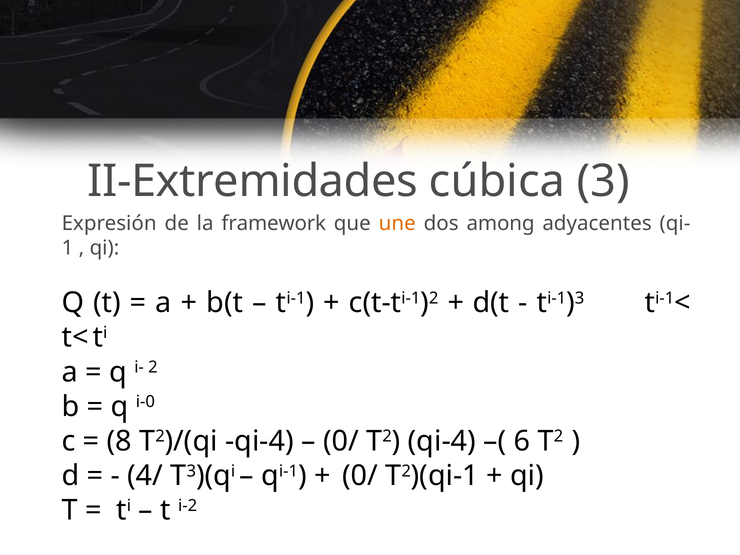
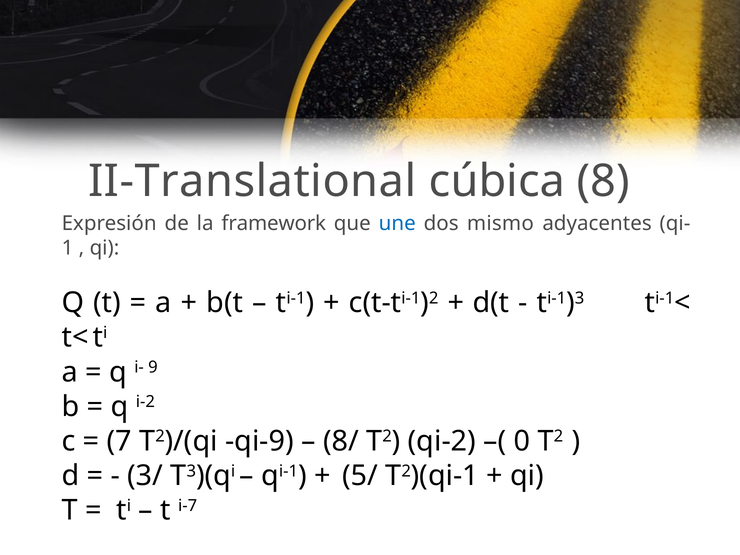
II-Extremidades: II-Extremidades -> II-Translational (252, 181)
3: 3 -> 8 (603, 181)
une colour: orange -> blue (397, 223)
among: among -> mismo (500, 223)
2: 2 -> 9 (153, 367)
i-0: i-0 -> i-2 (145, 402)
8: 8 -> 7 (119, 441)
T2)/(qi qi-4: qi-4 -> qi-9 (259, 441)
0/: 0/ -> 8/ (341, 441)
T2 qi-4: qi-4 -> qi-2 (442, 441)
6: 6 -> 0 (522, 441)
4/: 4/ -> 3/ (145, 476)
0/: 0/ -> 5/ (360, 476)
i-2: i-2 -> i-7 (188, 506)
